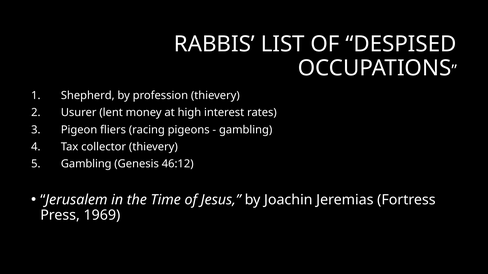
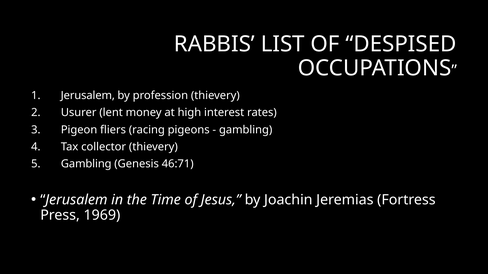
Shepherd: Shepherd -> Jerusalem (88, 96)
46:12: 46:12 -> 46:71 (178, 164)
